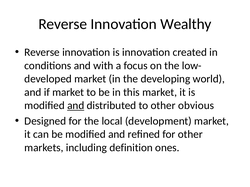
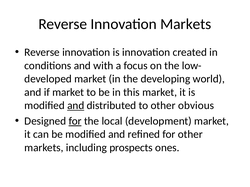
Innovation Wealthy: Wealthy -> Markets (186, 24)
for underline: none -> present (75, 121)
definition: definition -> prospects (131, 148)
